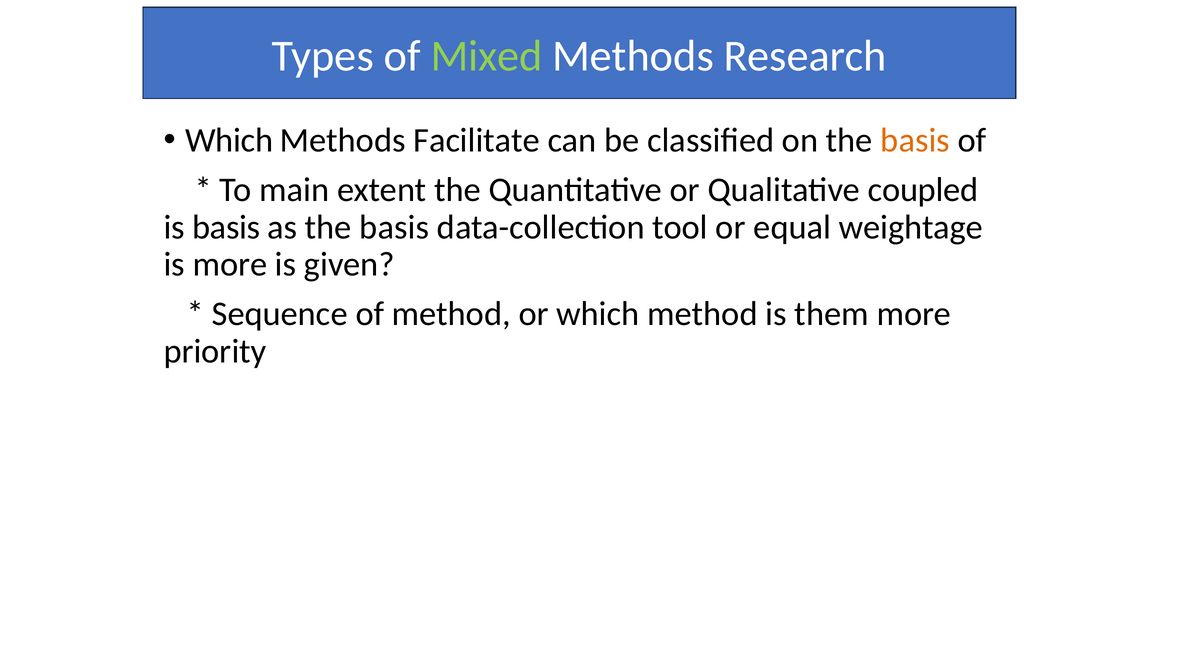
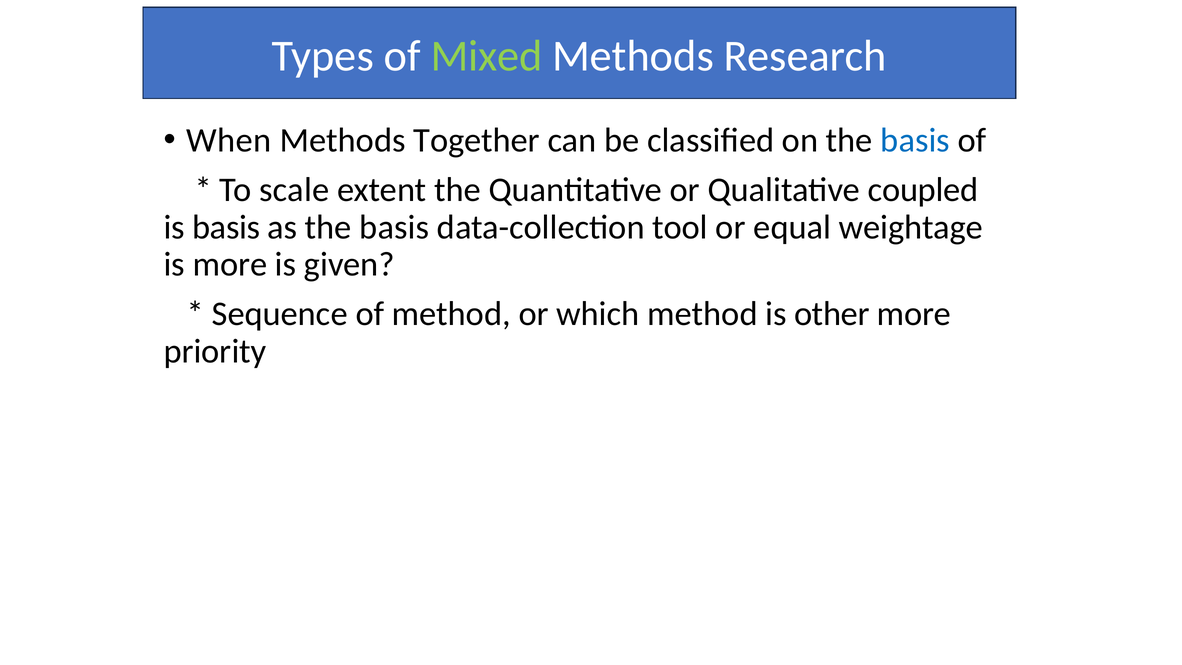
Which: Which -> When (229, 140)
Facilitate: Facilitate -> Together (477, 140)
basis colour: orange -> blue (915, 140)
main: main -> scale (294, 190)
them: them -> other (832, 314)
